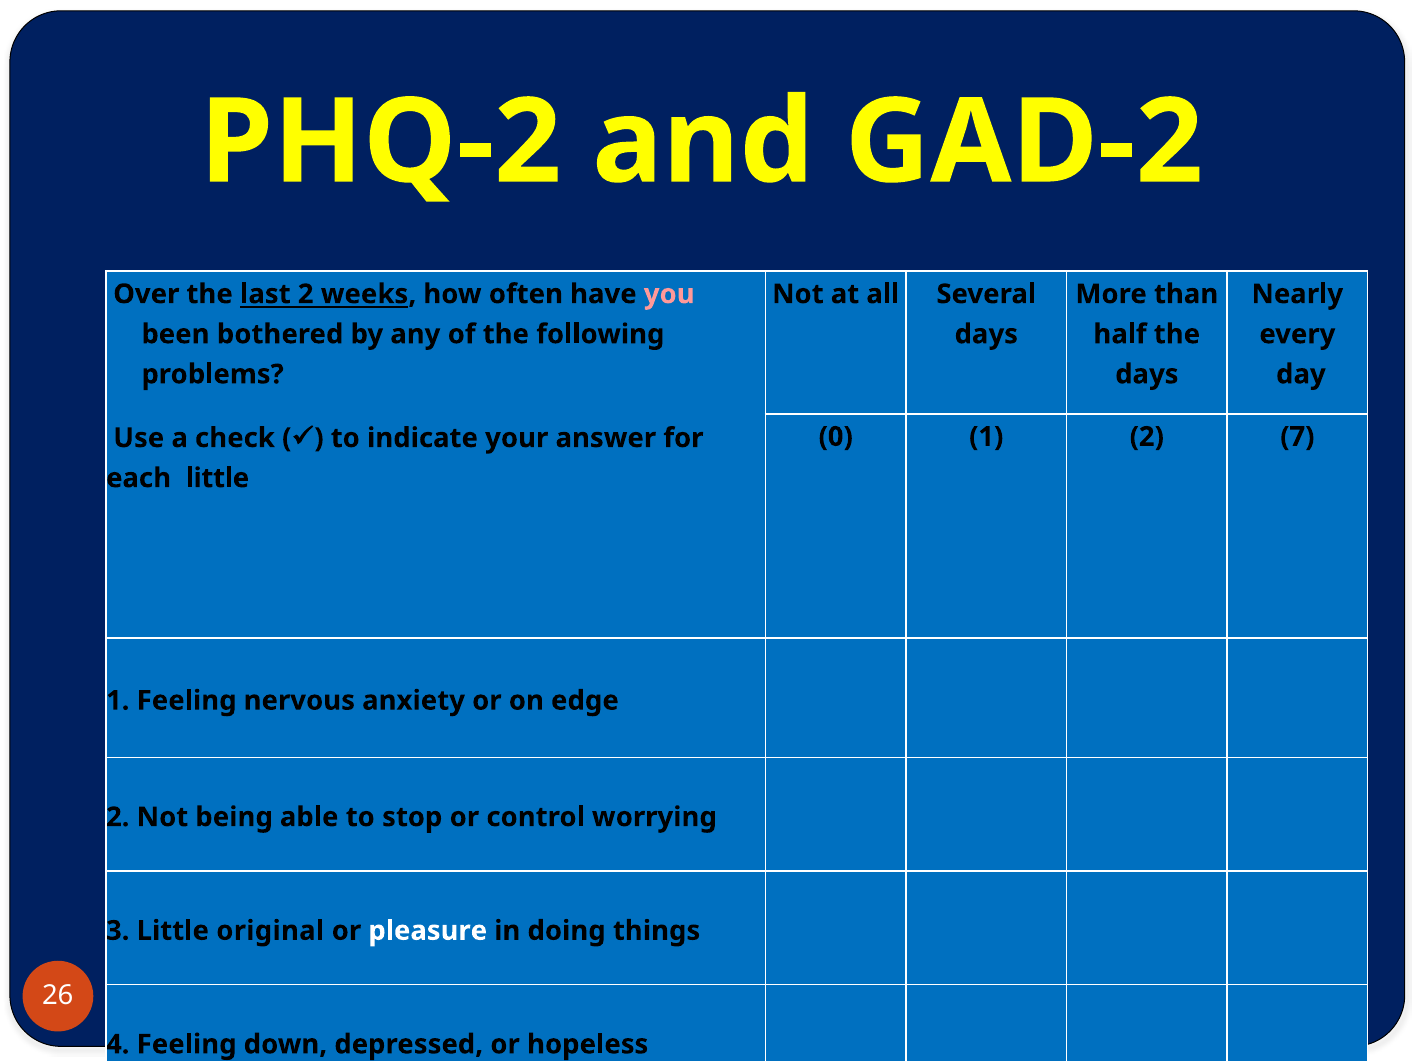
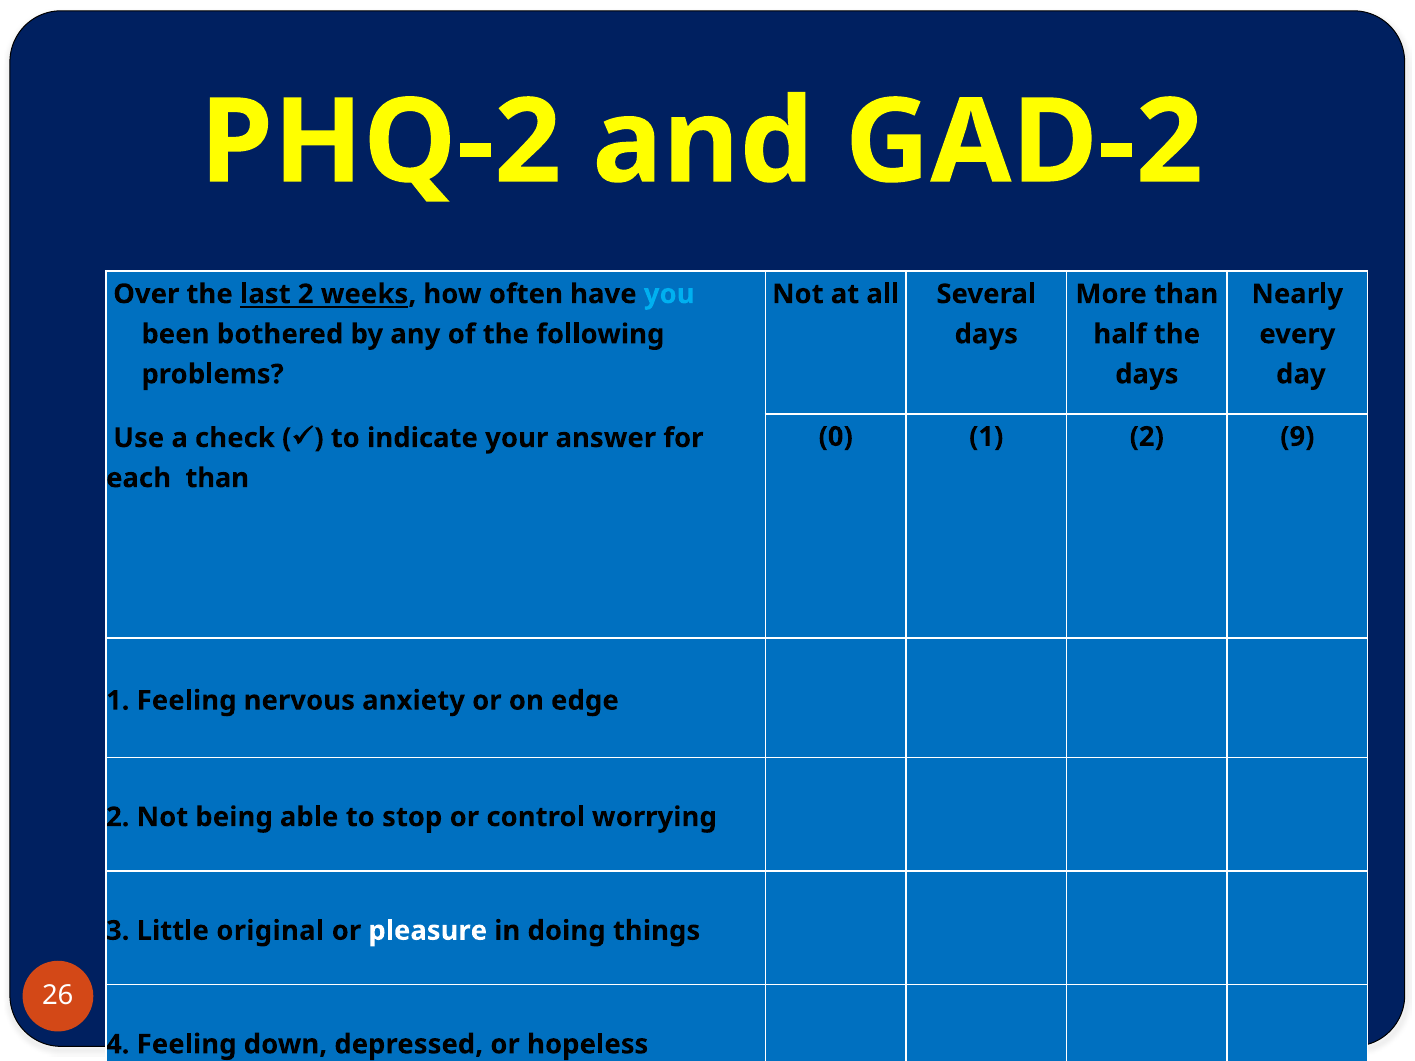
you colour: pink -> light blue (669, 294)
7: 7 -> 9 (1297, 437)
each little: little -> than (217, 478)
